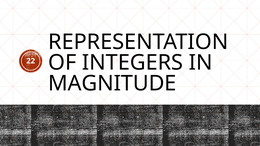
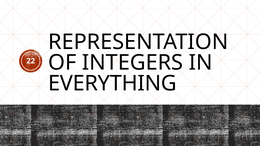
MAGNITUDE: MAGNITUDE -> EVERYTHING (112, 84)
